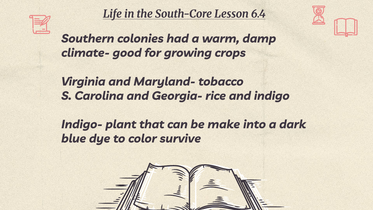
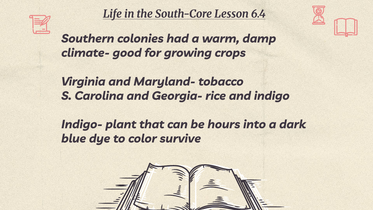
make: make -> hours (224, 124)
